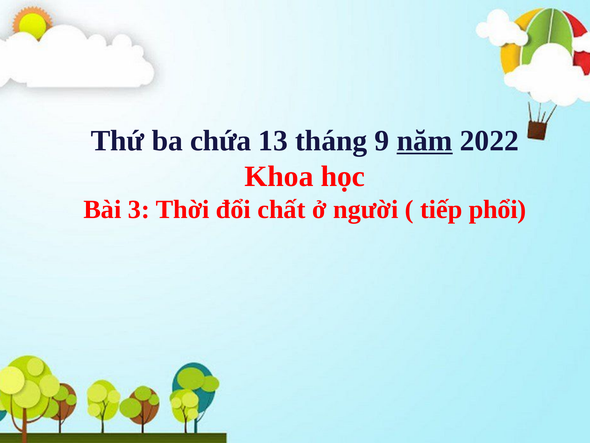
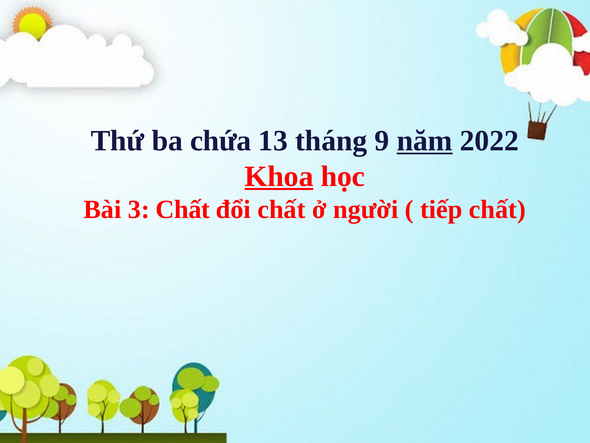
Khoa underline: none -> present (279, 176)
3 Thời: Thời -> Chất (183, 209)
tiếp phổi: phổi -> chất (497, 209)
